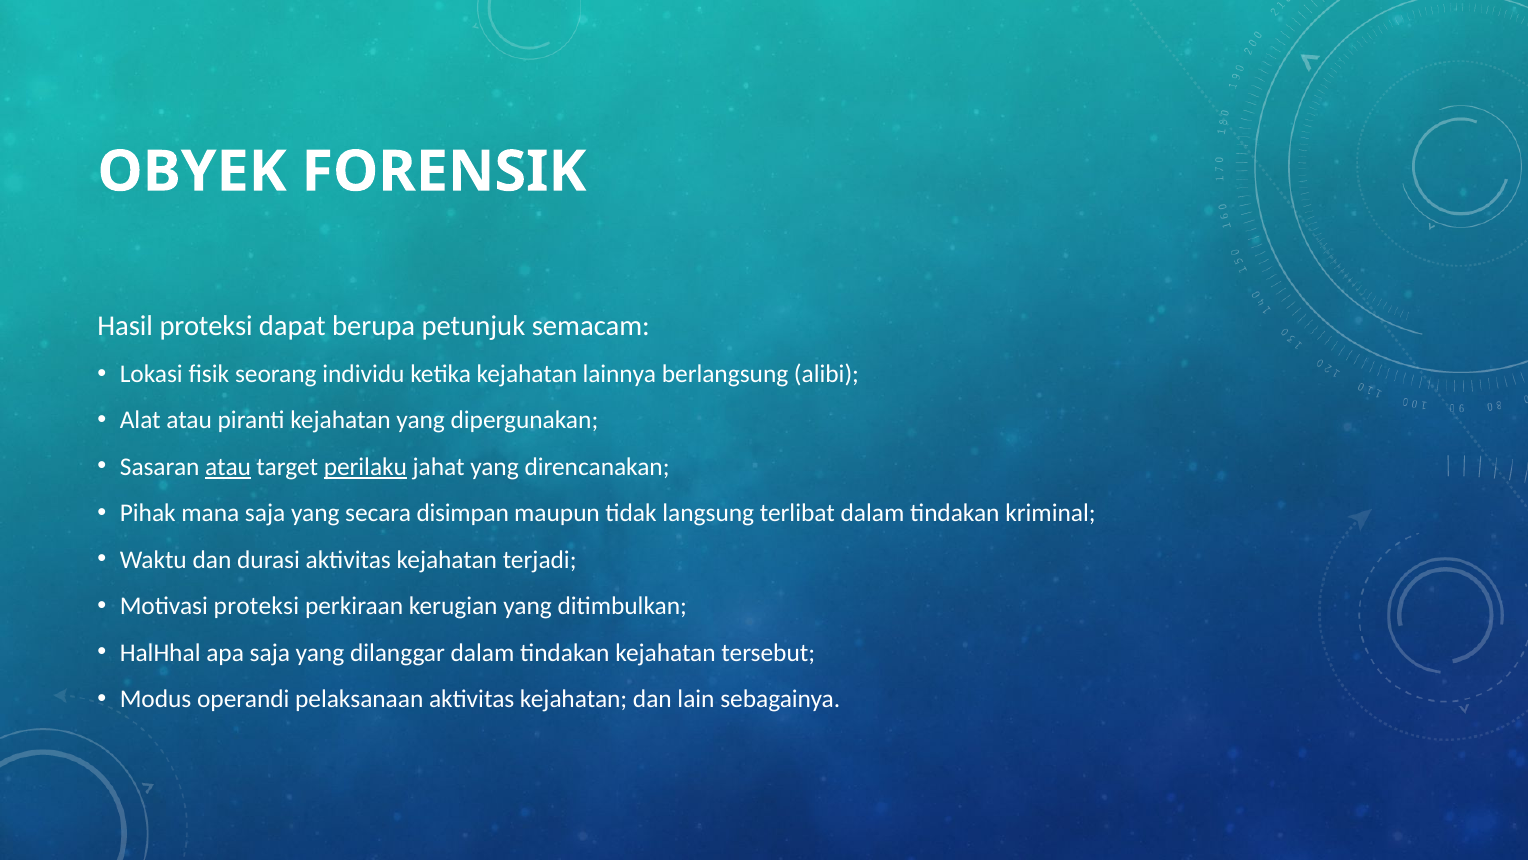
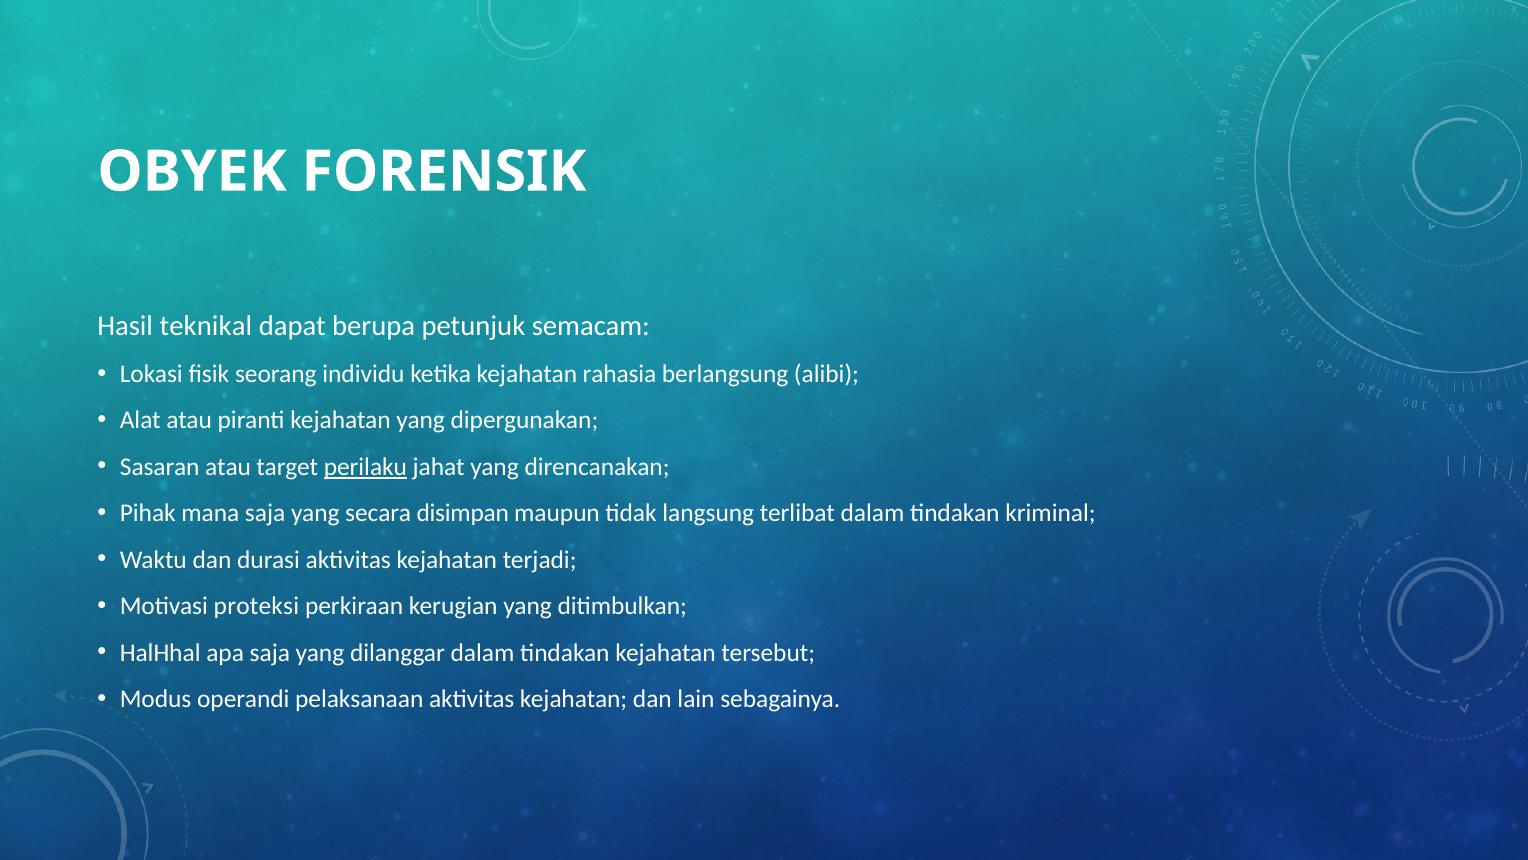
Hasil proteksi: proteksi -> teknikal (206, 326)
lainnya: lainnya -> rahasia (619, 374)
atau underline: present -> none (228, 467)
